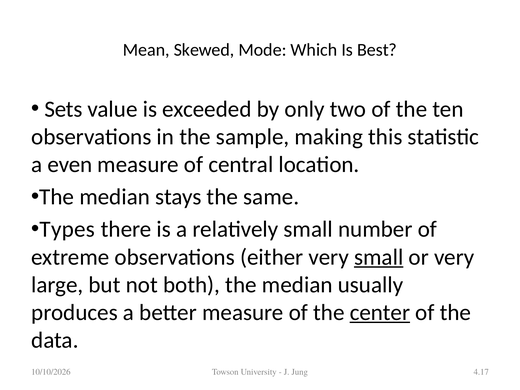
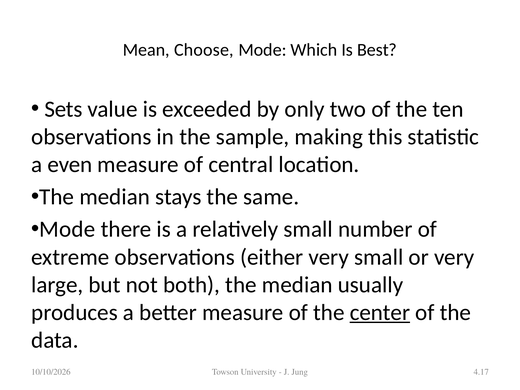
Skewed: Skewed -> Choose (204, 50)
Types: Types -> Mode (67, 229)
small underline: present -> none (379, 257)
